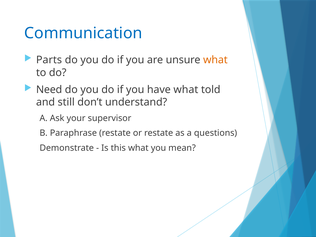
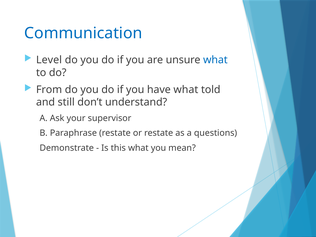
Parts: Parts -> Level (49, 60)
what colour: orange -> blue (215, 60)
Need: Need -> From (49, 90)
